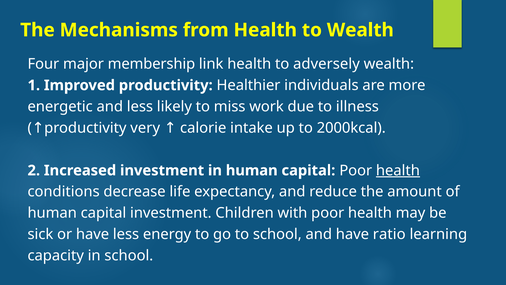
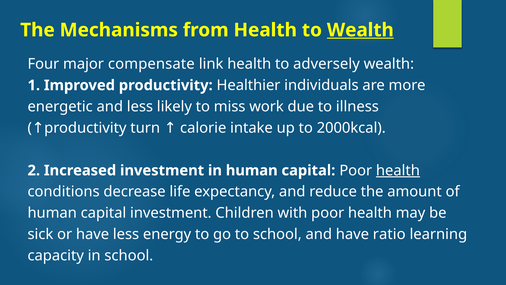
Wealth underline: none -> present (360, 30)
membership: membership -> compensate (151, 64)
very: very -> turn (145, 128)
